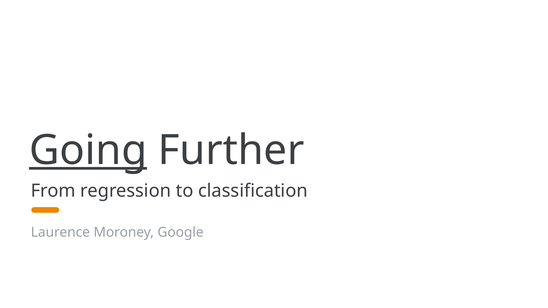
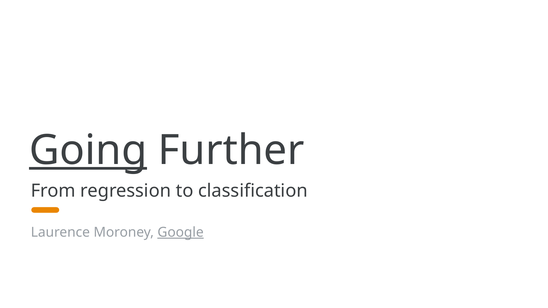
Google underline: none -> present (181, 233)
